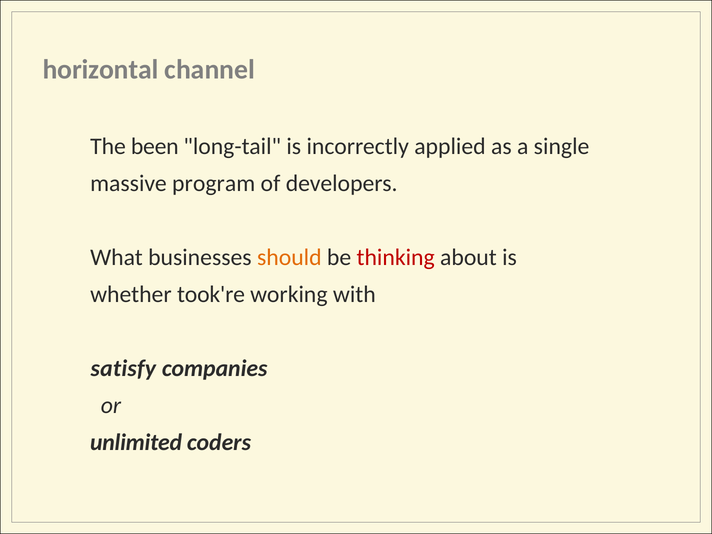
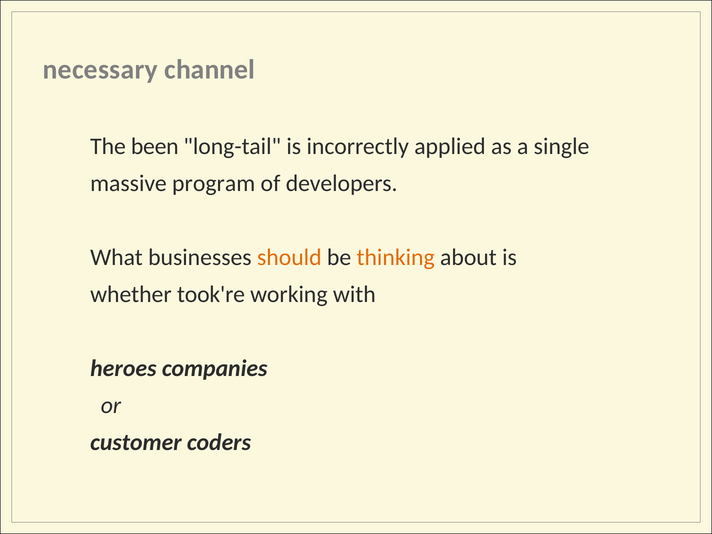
horizontal: horizontal -> necessary (100, 70)
thinking colour: red -> orange (396, 258)
satisfy: satisfy -> heroes (123, 369)
unlimited: unlimited -> customer (136, 443)
